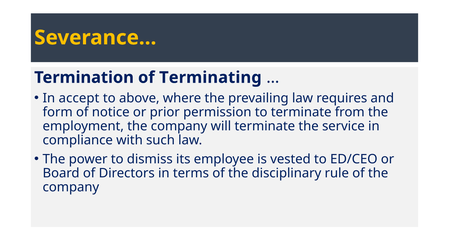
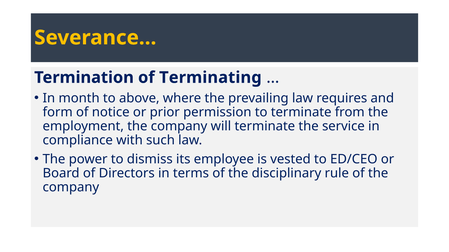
accept: accept -> month (79, 98)
